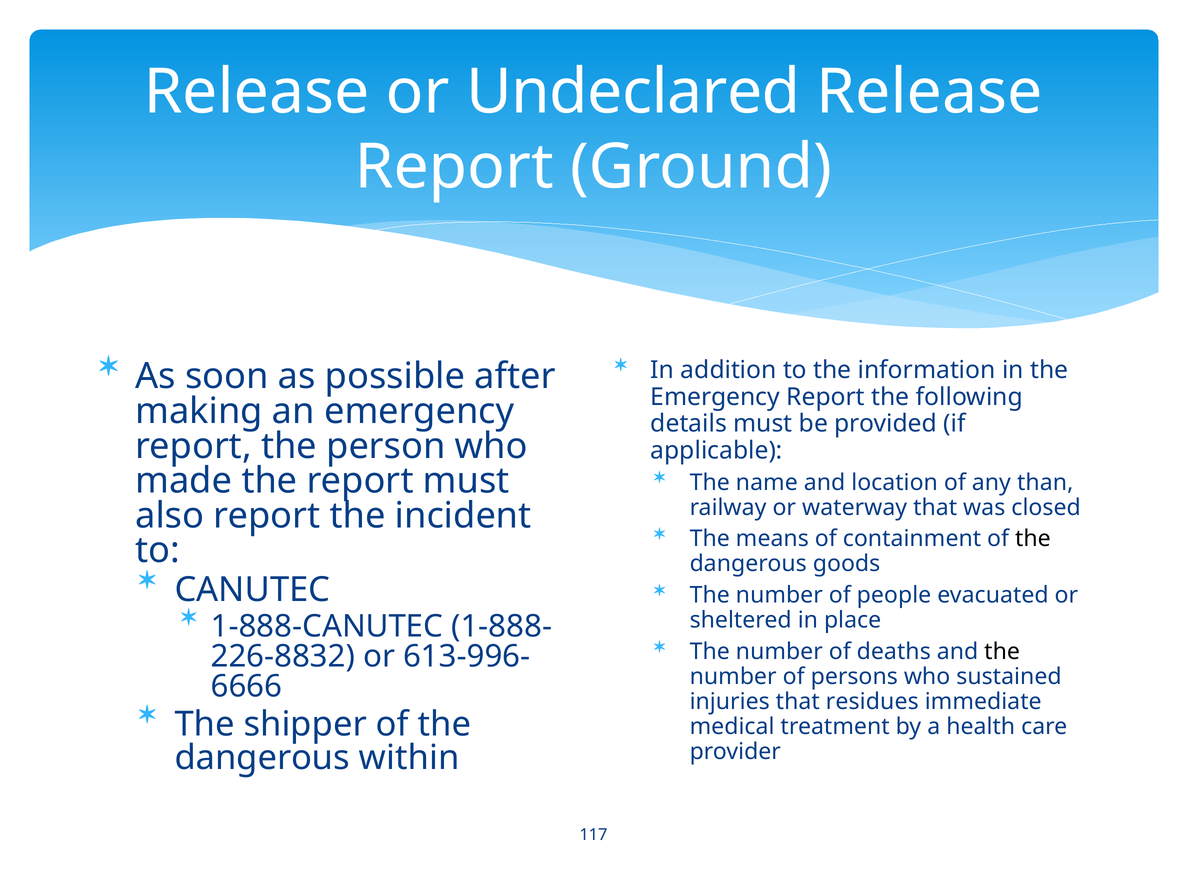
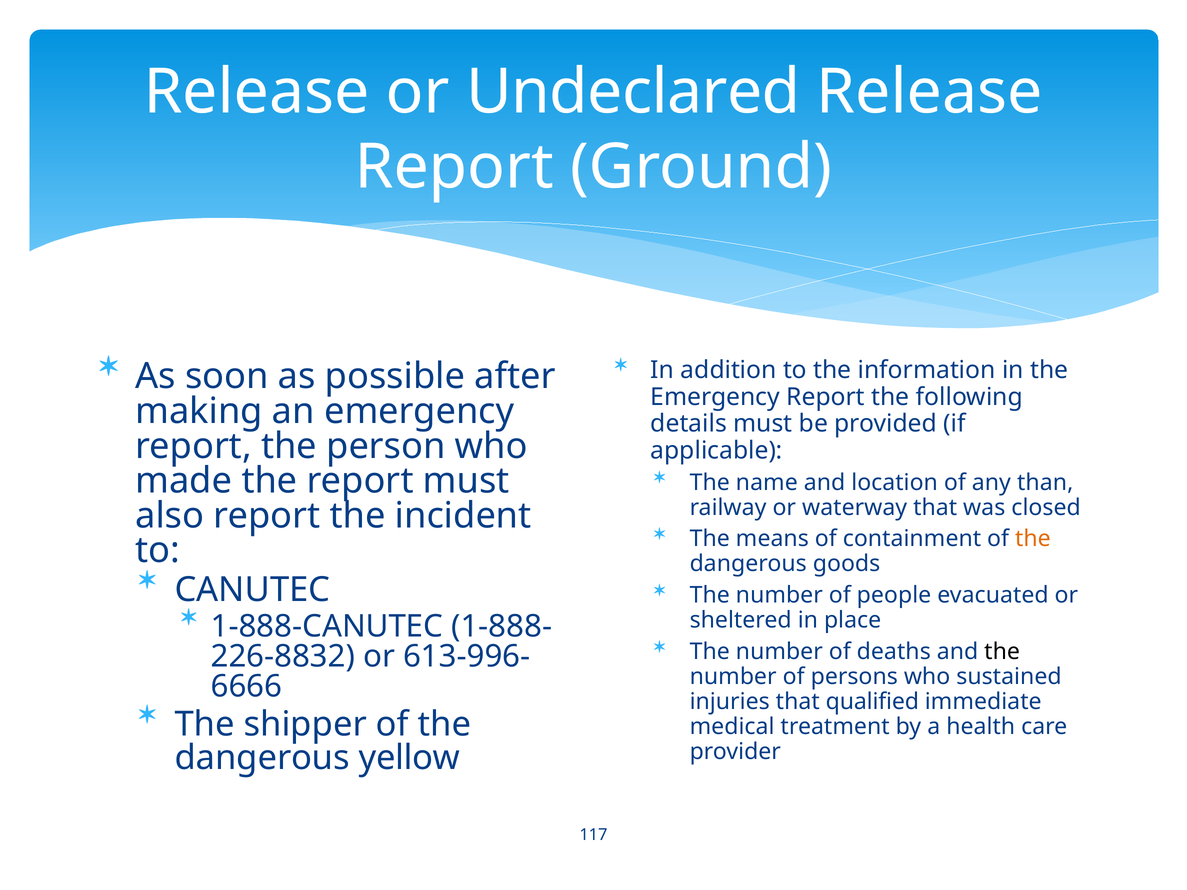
the colour: black -> orange (1033, 539)
residues: residues -> qualified (872, 702)
within: within -> yellow (409, 758)
